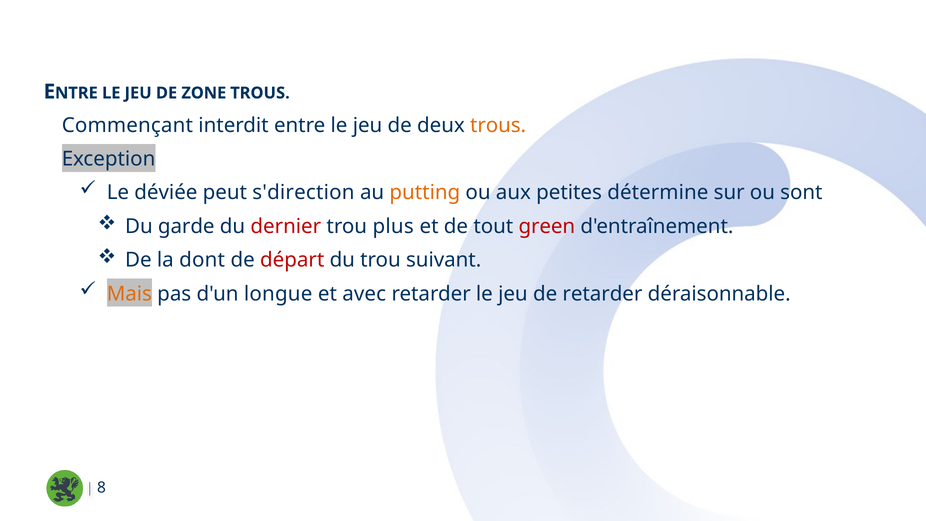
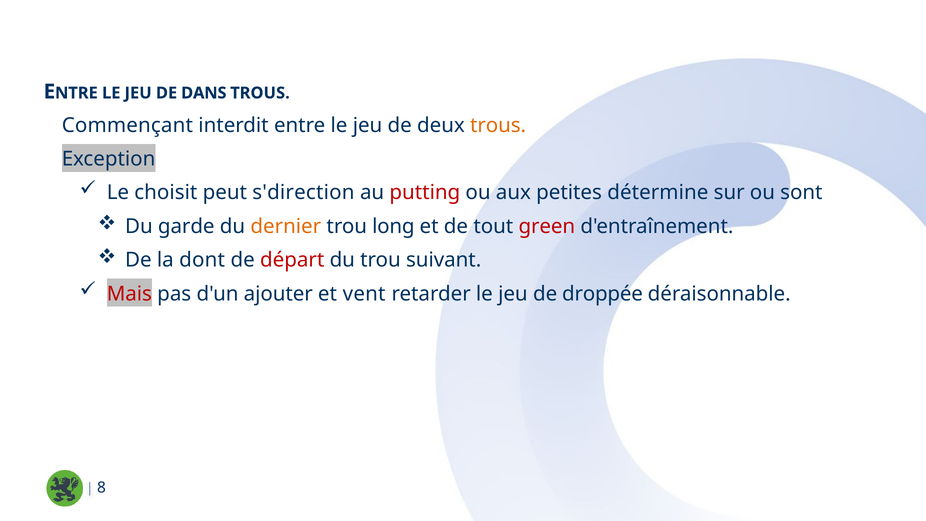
ZONE: ZONE -> DANS (204, 93)
déviée: déviée -> choisit (166, 193)
putting colour: orange -> red (425, 193)
dernier colour: red -> orange (286, 226)
plus: plus -> long (393, 226)
Mais colour: orange -> red (129, 294)
longue: longue -> ajouter (278, 294)
avec: avec -> vent (364, 294)
de retarder: retarder -> droppée (603, 294)
